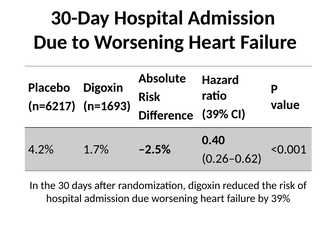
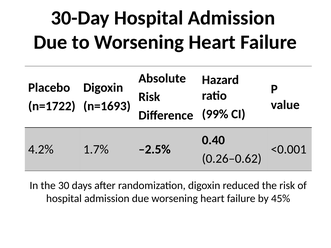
n=6217: n=6217 -> n=1722 (52, 106)
39%: 39% -> 99% (215, 114)
by 39%: 39% -> 45% (281, 199)
